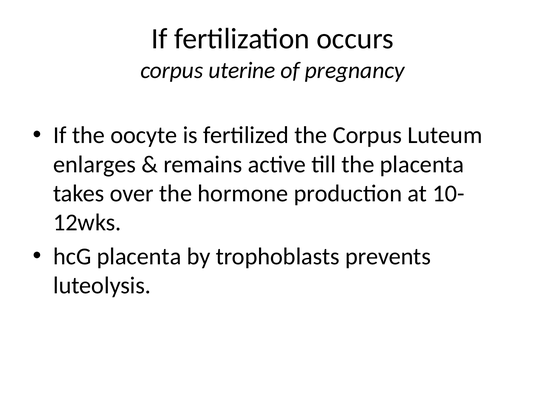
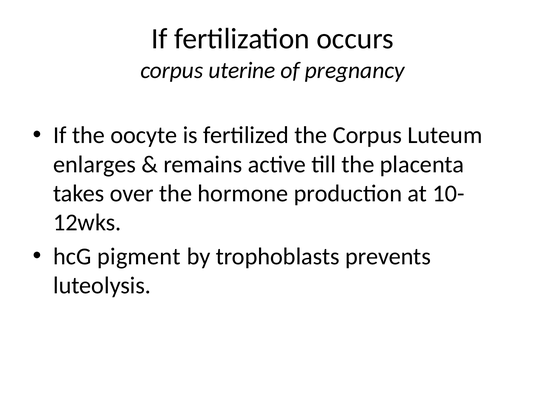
hcG placenta: placenta -> pigment (139, 256)
